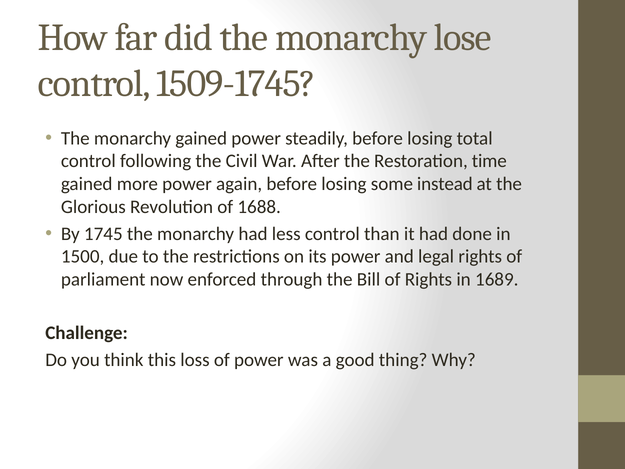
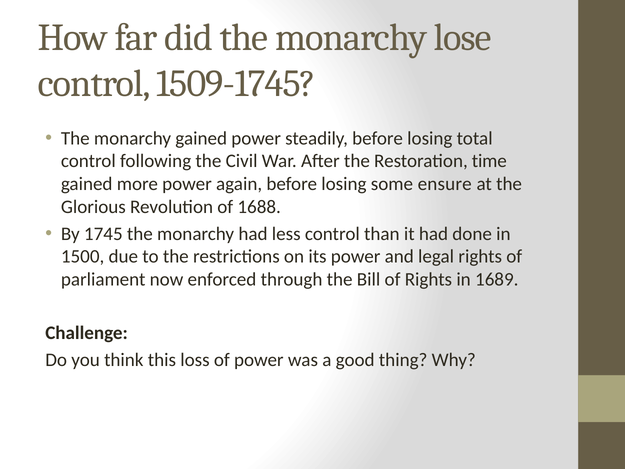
instead: instead -> ensure (445, 184)
